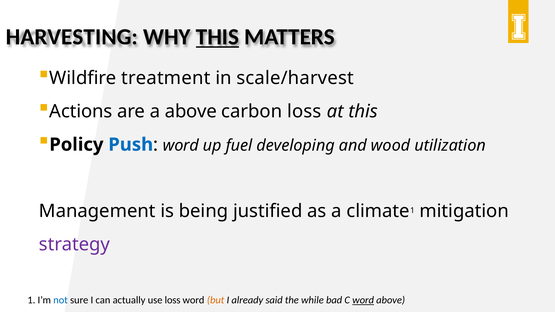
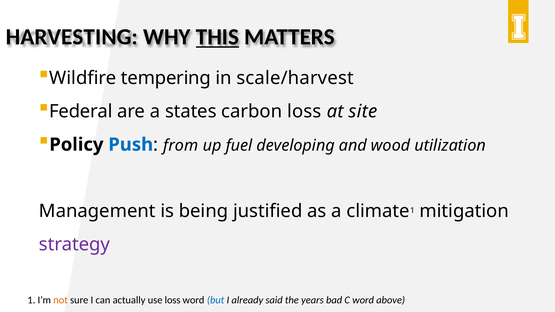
treatment: treatment -> tempering (166, 78)
Actions: Actions -> Federal (81, 111)
a above: above -> states (191, 111)
at this: this -> site (363, 111)
word: word -> from (181, 145)
not colour: blue -> orange (61, 300)
but colour: orange -> blue (216, 300)
while: while -> years (312, 300)
word underline: present -> none (363, 300)
